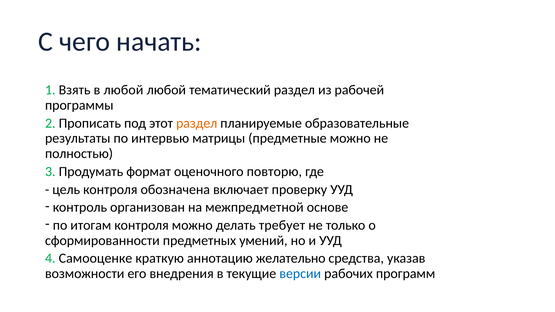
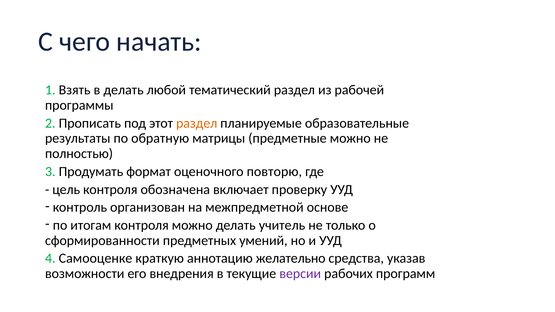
в любой: любой -> делать (124, 90)
интервью: интервью -> обратную (160, 138)
требует: требует -> учитель (282, 225)
версии colour: blue -> purple (300, 274)
